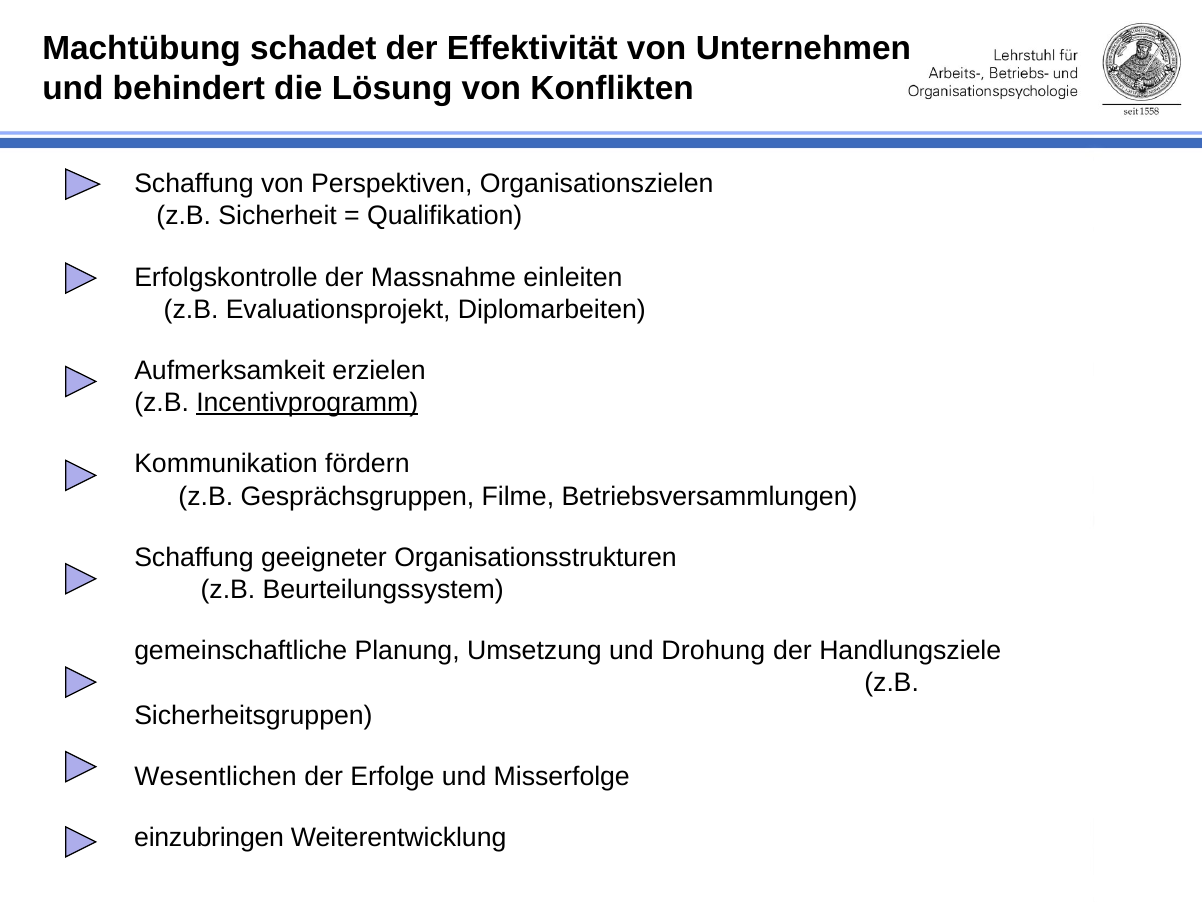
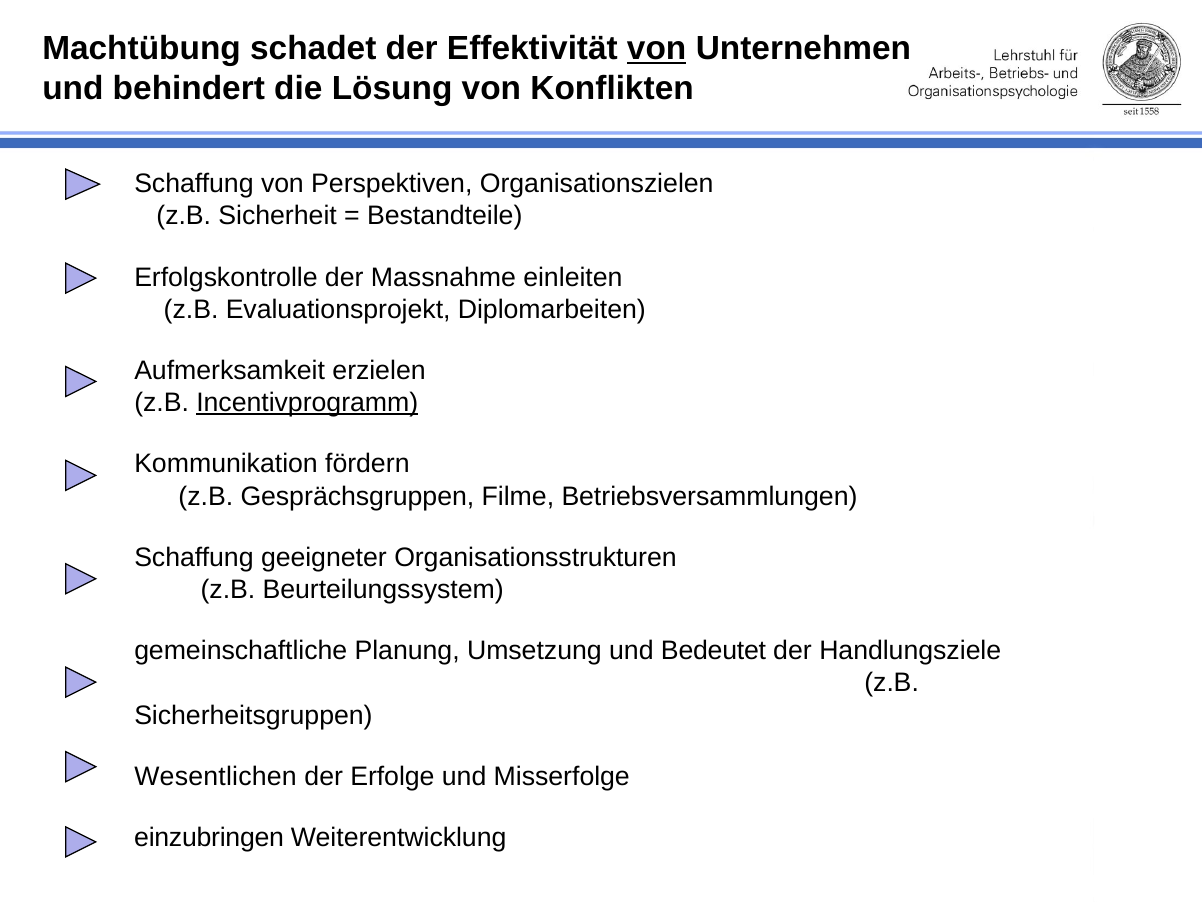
von underline: none -> present (657, 49)
Qualifikation: Qualifikation -> Bestandteile (445, 216)
Drohung: Drohung -> Bedeutet (714, 651)
